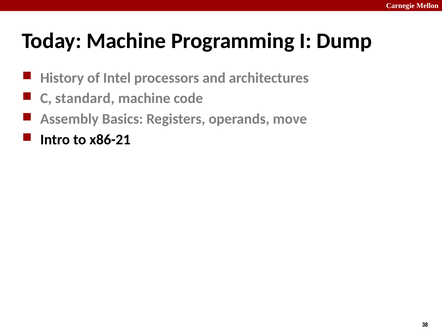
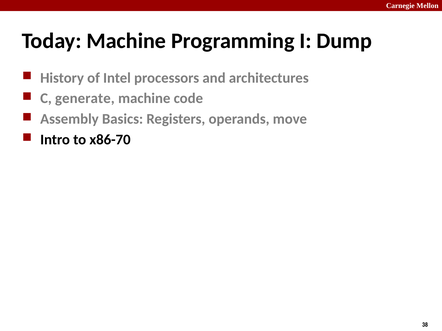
standard: standard -> generate (85, 99)
x86-21: x86-21 -> x86-70 (110, 140)
